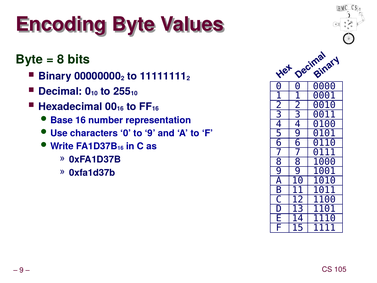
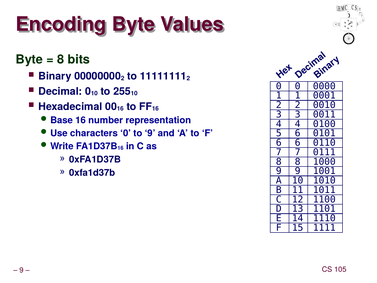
5 9: 9 -> 6 (298, 133)
